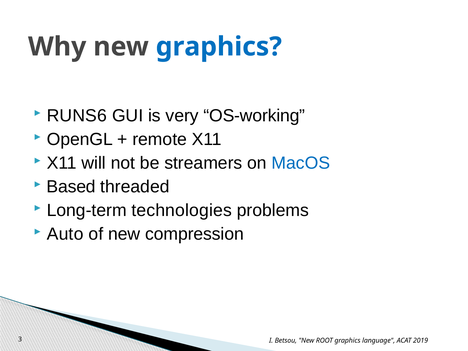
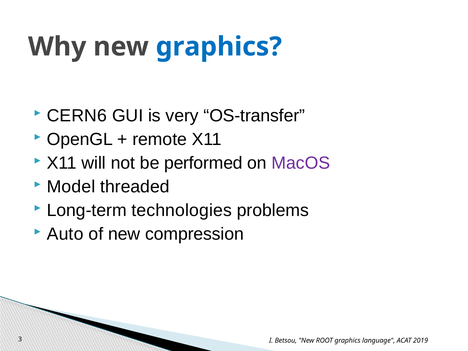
RUNS6: RUNS6 -> CERN6 (77, 116)
OS-working: OS-working -> OS-transfer (254, 116)
streamers: streamers -> performed (203, 163)
MacOS colour: blue -> purple (301, 163)
Based: Based -> Model (71, 187)
